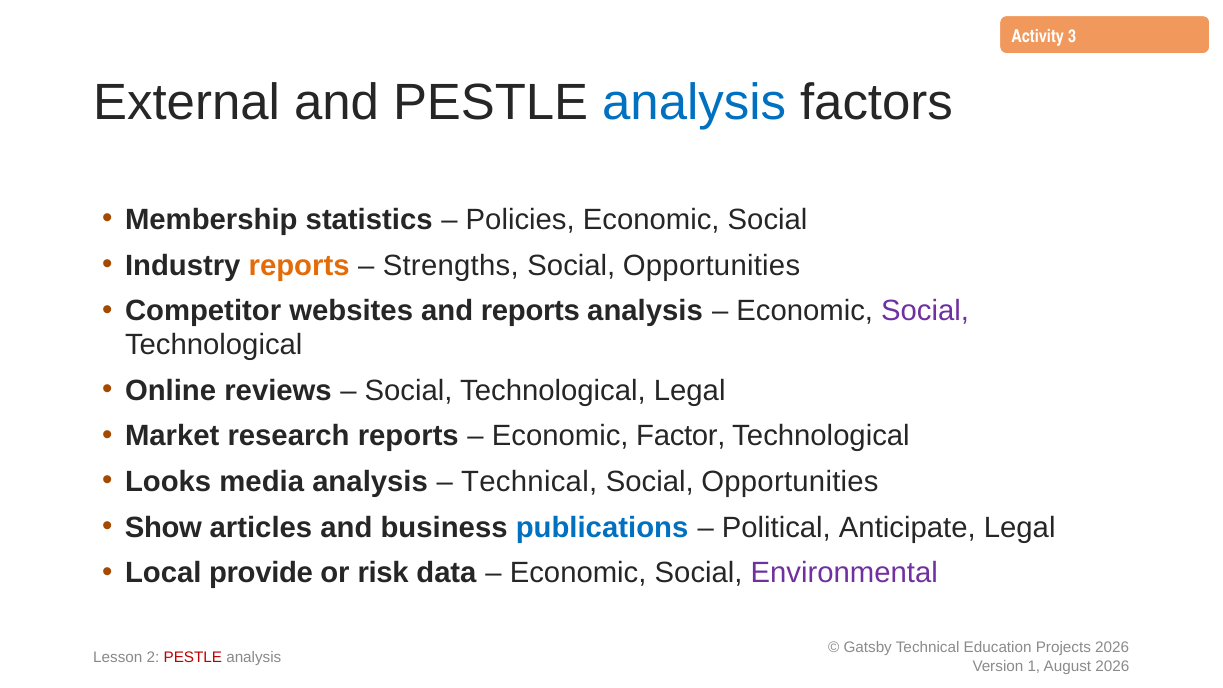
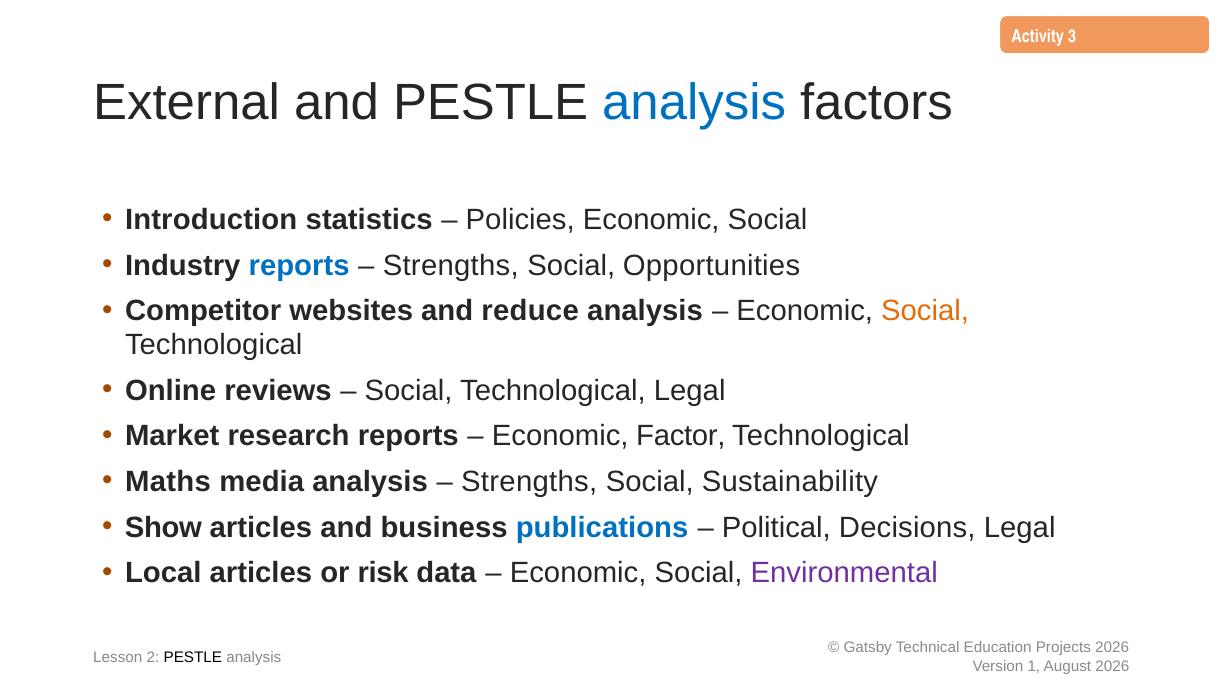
Membership: Membership -> Introduction (211, 220)
reports colour: orange -> blue (299, 265)
and reports: reports -> reduce (530, 311)
Social colour: purple -> orange (925, 311)
Looks: Looks -> Maths (168, 482)
Technical: Technical -> Strengths (529, 482)
Opportunities: Opportunities -> Sustainability (790, 482)
Anticipate: Anticipate -> Decisions (907, 527)
Local provide: provide -> articles (261, 573)
PESTLE colour: red -> black (193, 658)
